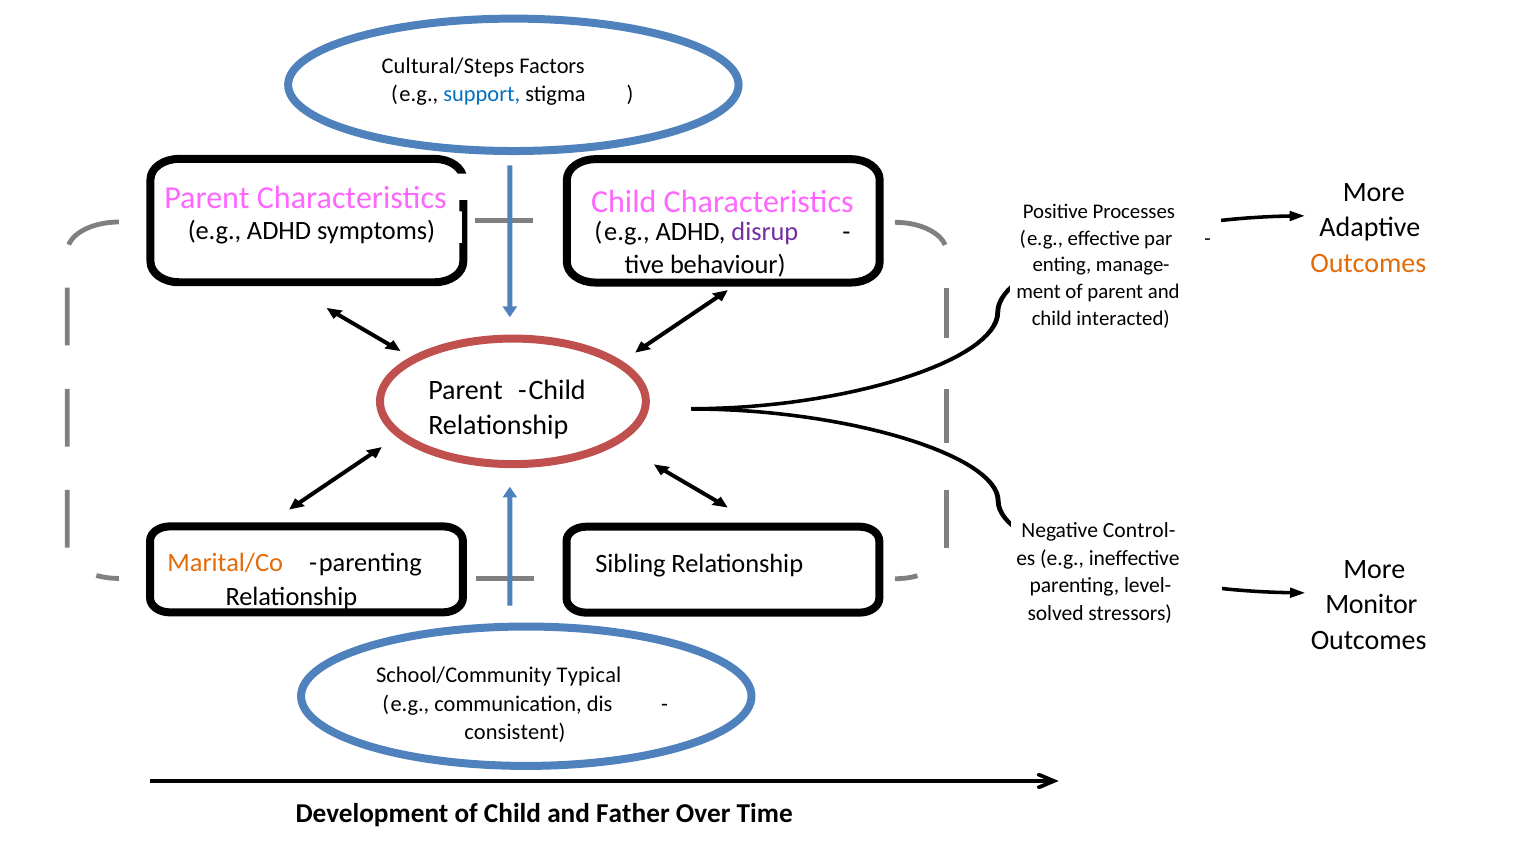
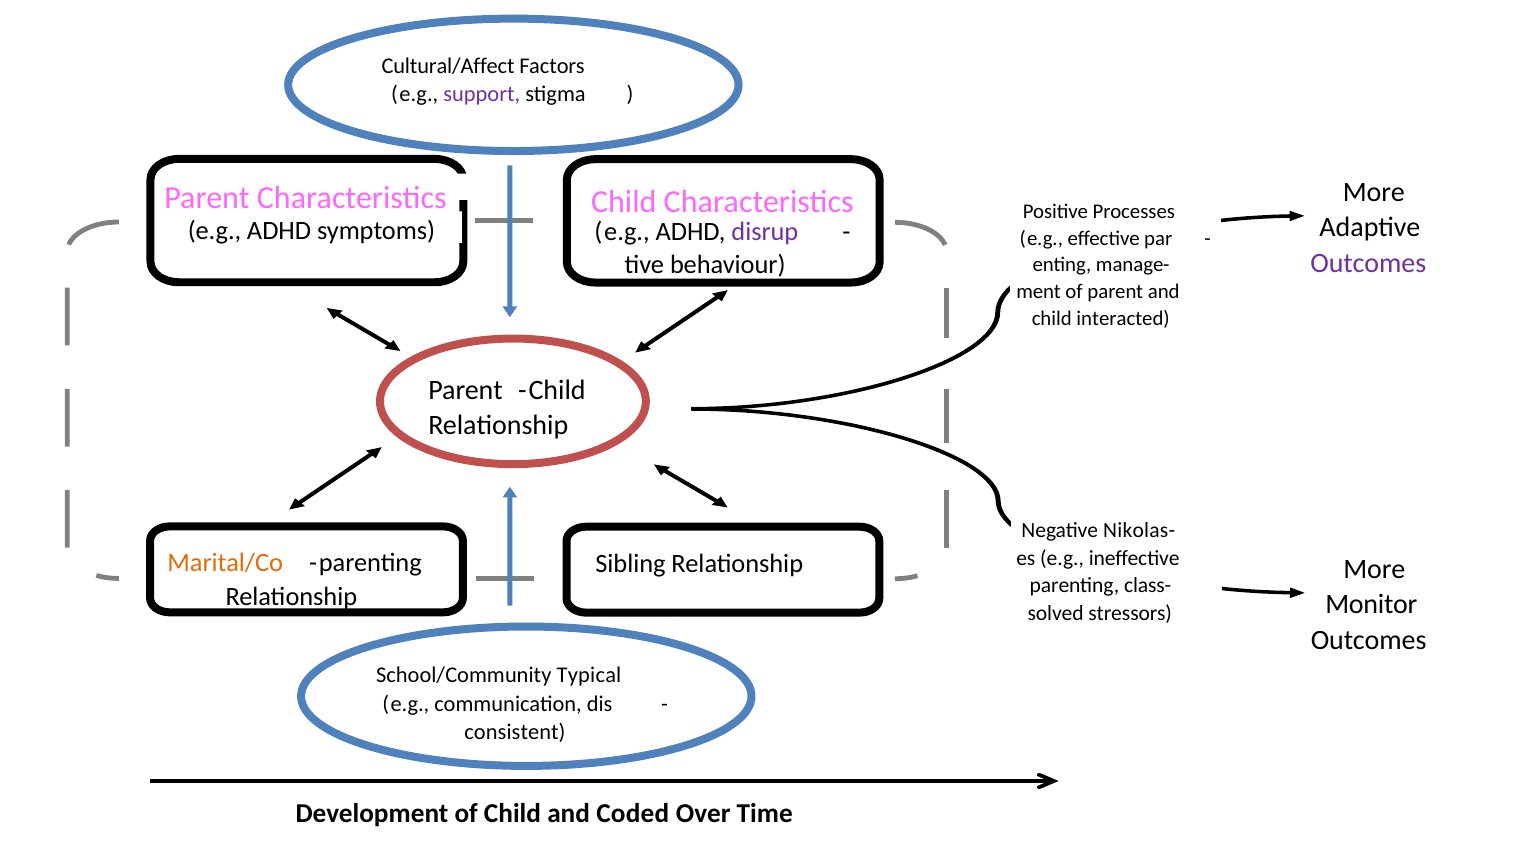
Cultural/Steps: Cultural/Steps -> Cultural/Affect (448, 66)
support colour: blue -> purple (482, 95)
Outcomes colour: orange -> purple (1368, 263)
Control-: Control- -> Nikolas- (1139, 530)
level-: level- -> class- (1148, 585)
Father: Father -> Coded (633, 813)
